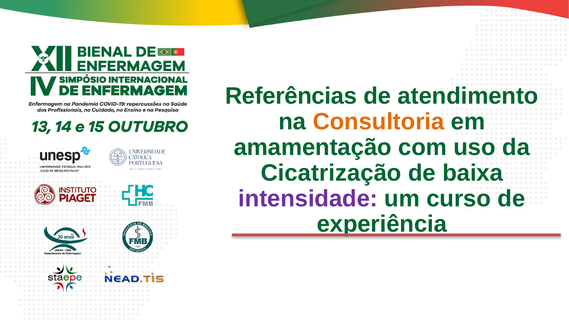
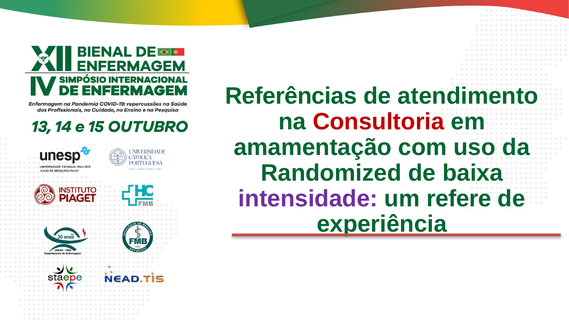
Consultoria colour: orange -> red (379, 122)
Cicatrização: Cicatrização -> Randomized (331, 173)
curso: curso -> refere (459, 199)
